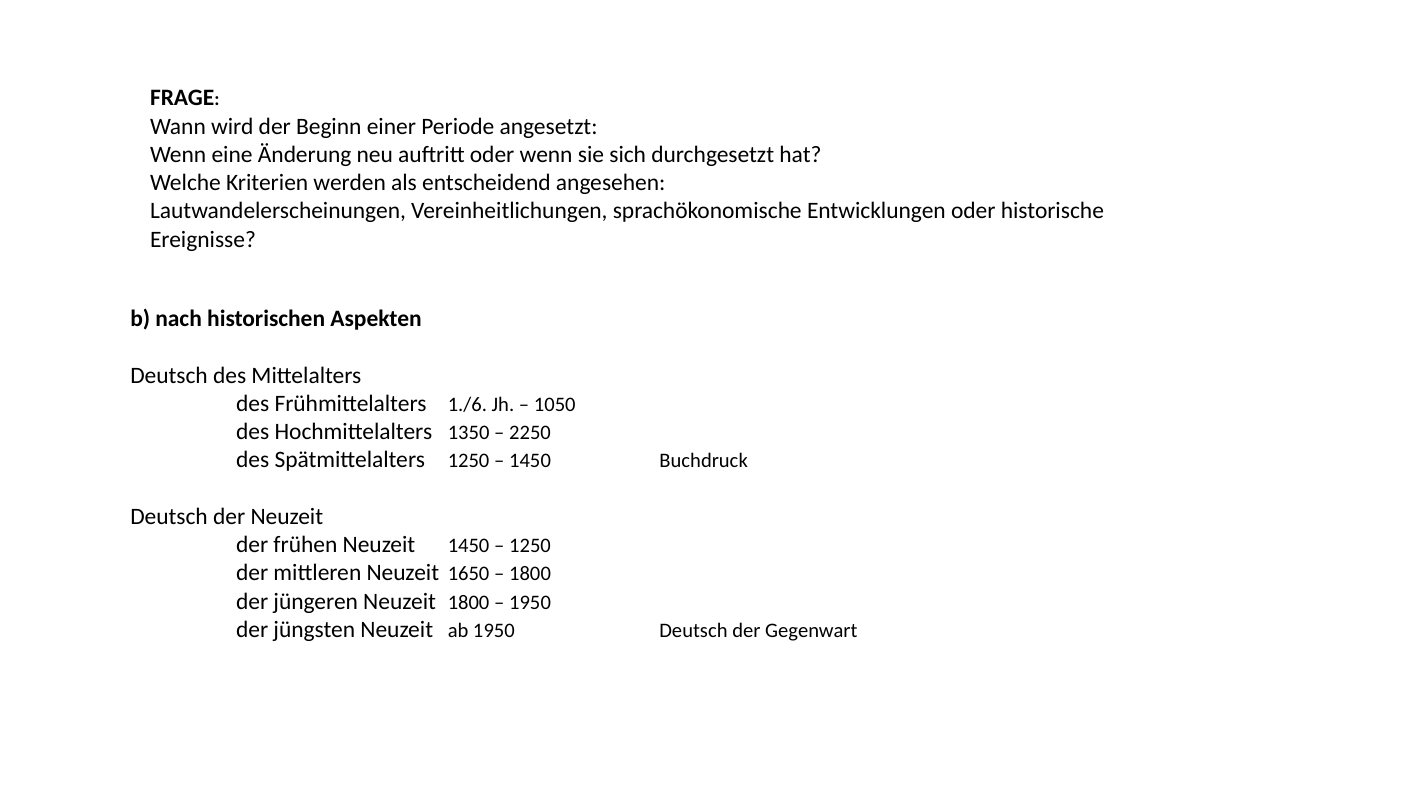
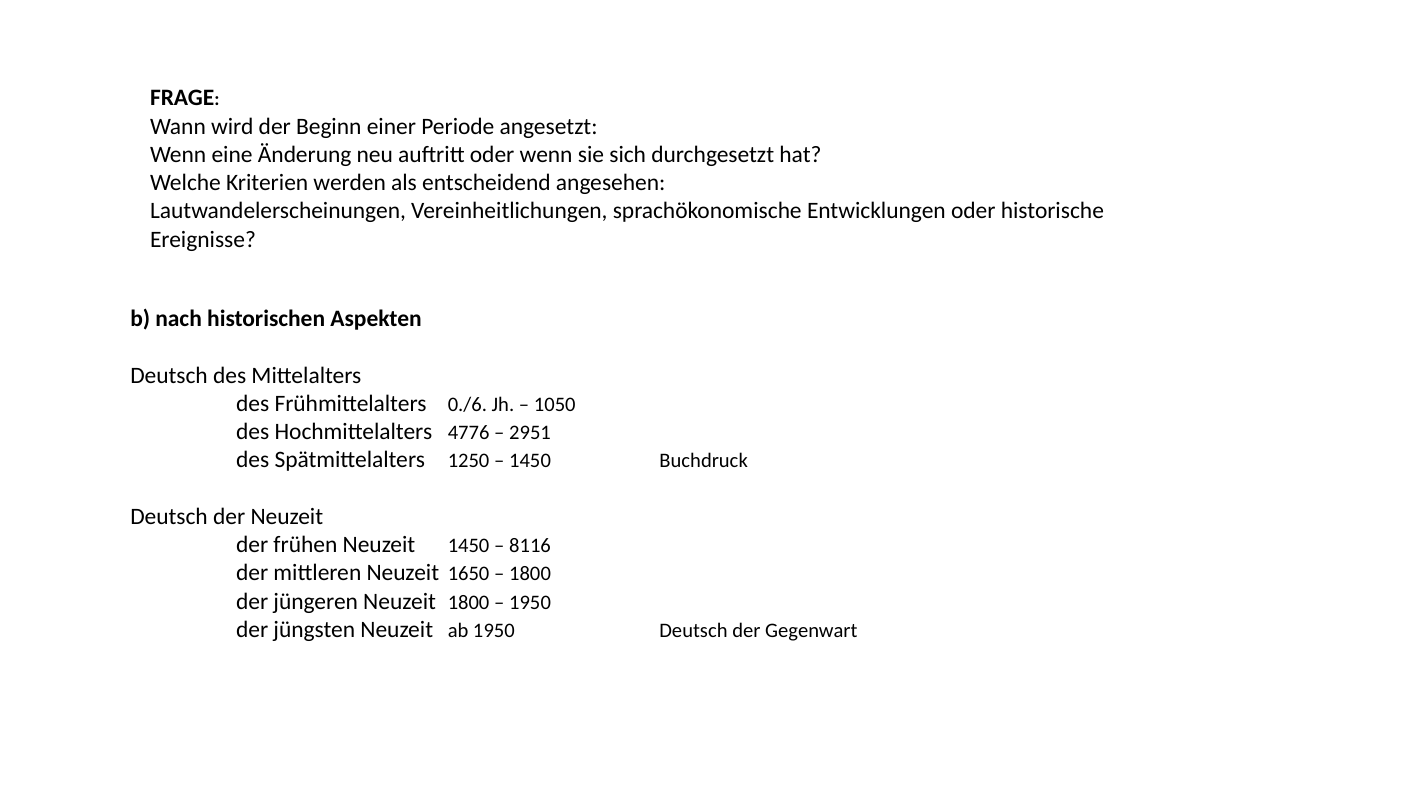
1./6: 1./6 -> 0./6 (467, 405)
1350: 1350 -> 4776 (469, 433)
2250: 2250 -> 2951 (530, 433)
1250: 1250 -> 8116 (530, 546)
